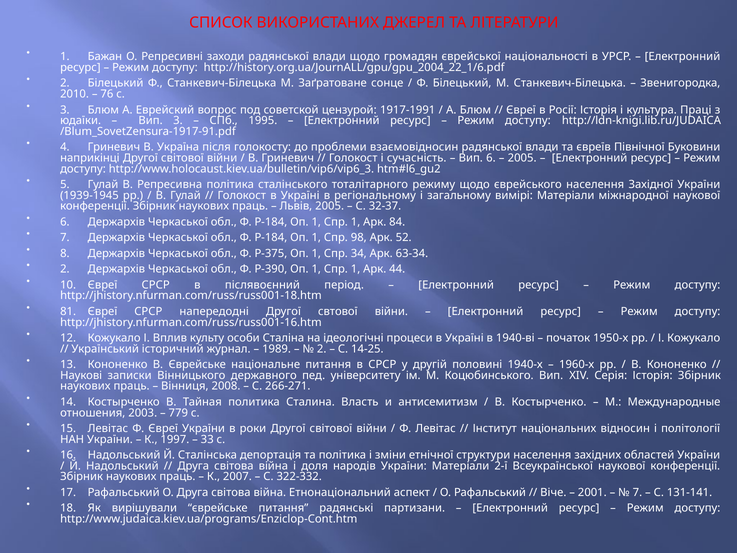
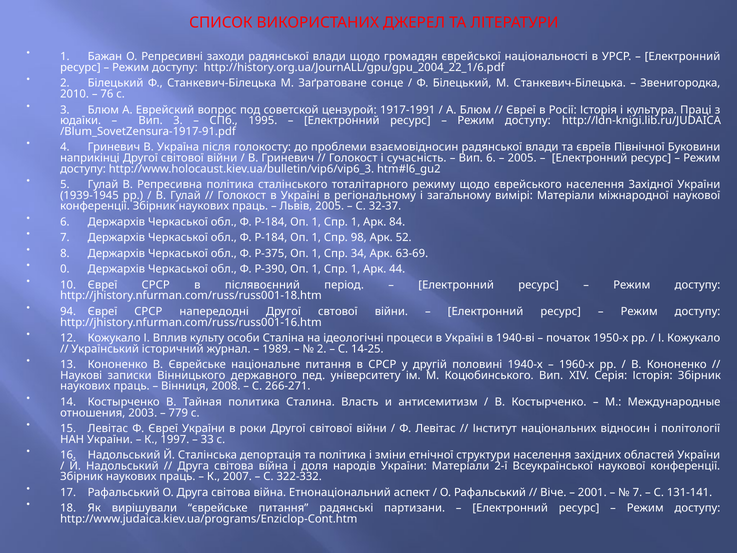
63-34: 63-34 -> 63-69 (412, 253)
2: 2 -> 0 (65, 269)
81: 81 -> 94 (68, 311)
